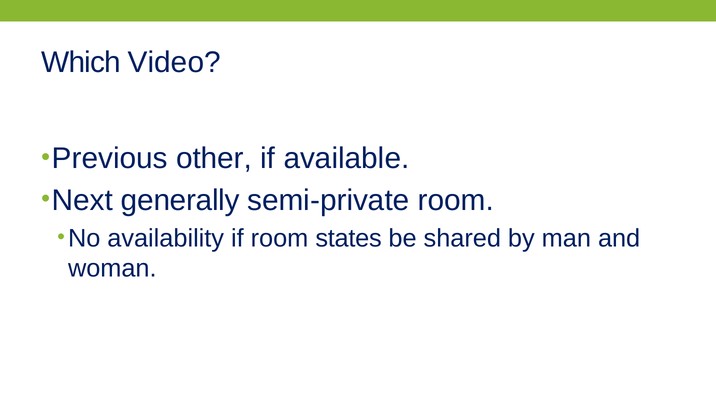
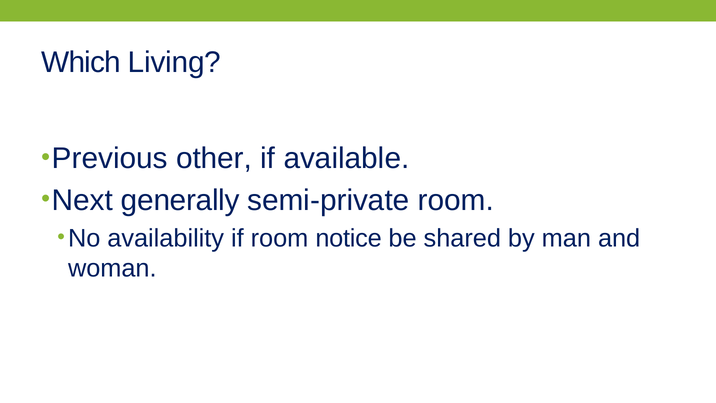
Video: Video -> Living (174, 62)
states: states -> notice (349, 238)
